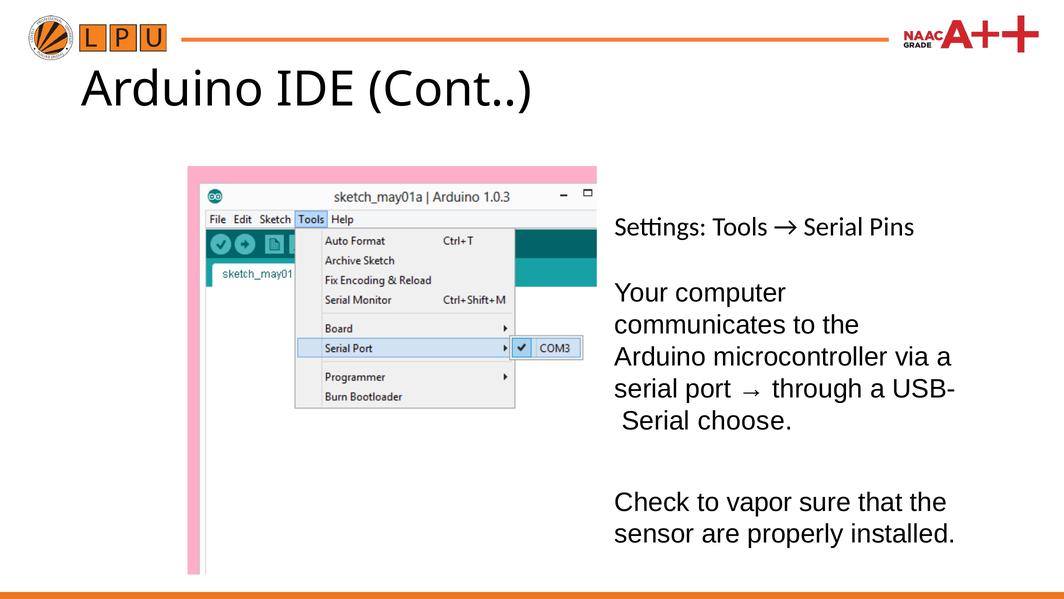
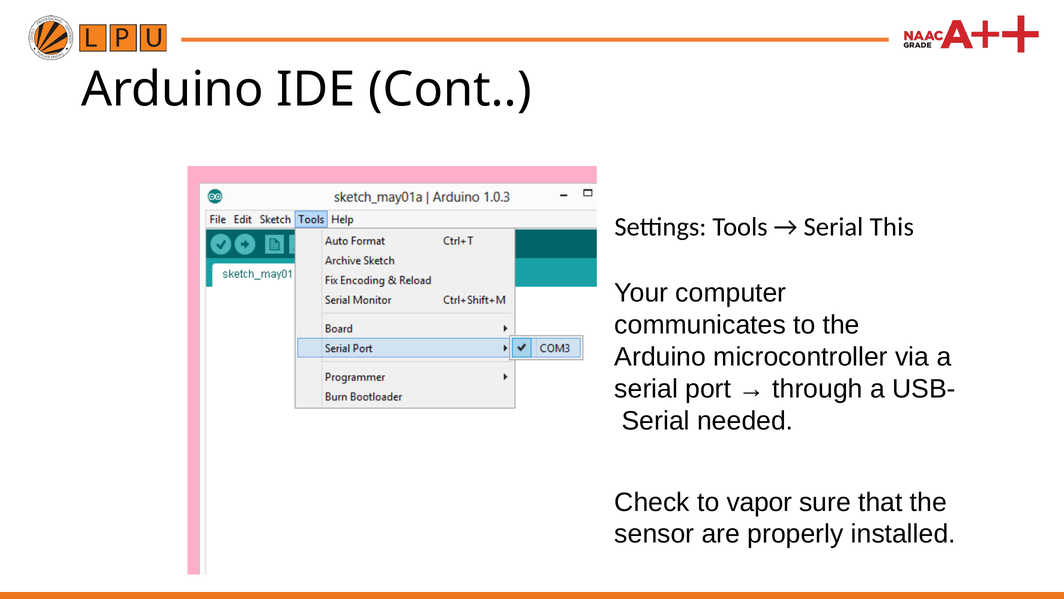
Pins: Pins -> This (892, 227)
choose: choose -> needed (745, 420)
